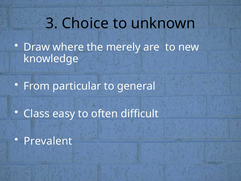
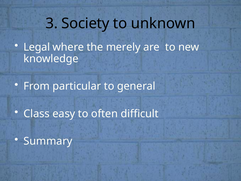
Choice: Choice -> Society (85, 23)
Draw: Draw -> Legal (37, 47)
Prevalent: Prevalent -> Summary (48, 141)
